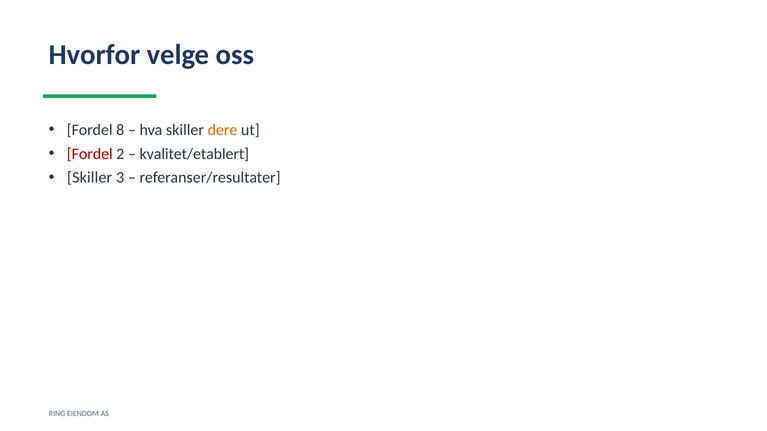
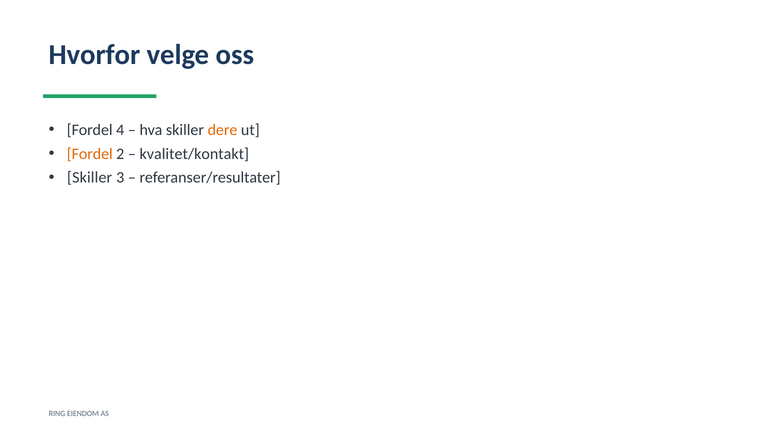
8: 8 -> 4 (120, 130)
Fordel colour: red -> orange (90, 154)
kvalitet/etablert: kvalitet/etablert -> kvalitet/kontakt (194, 154)
